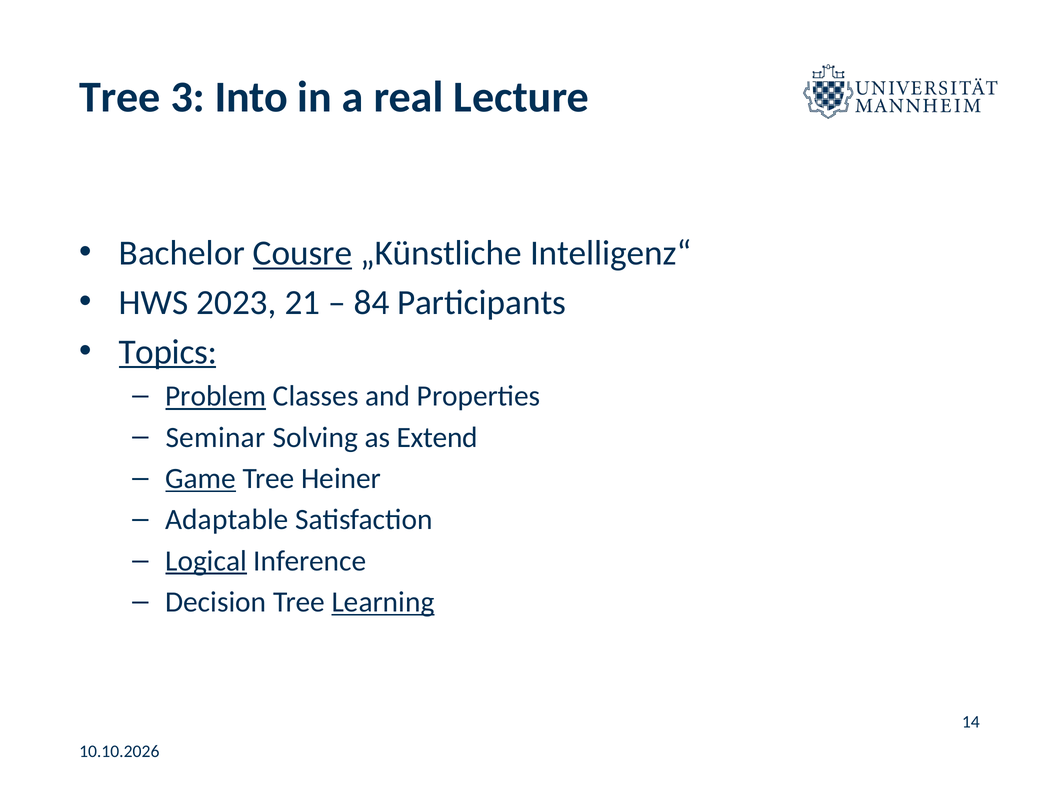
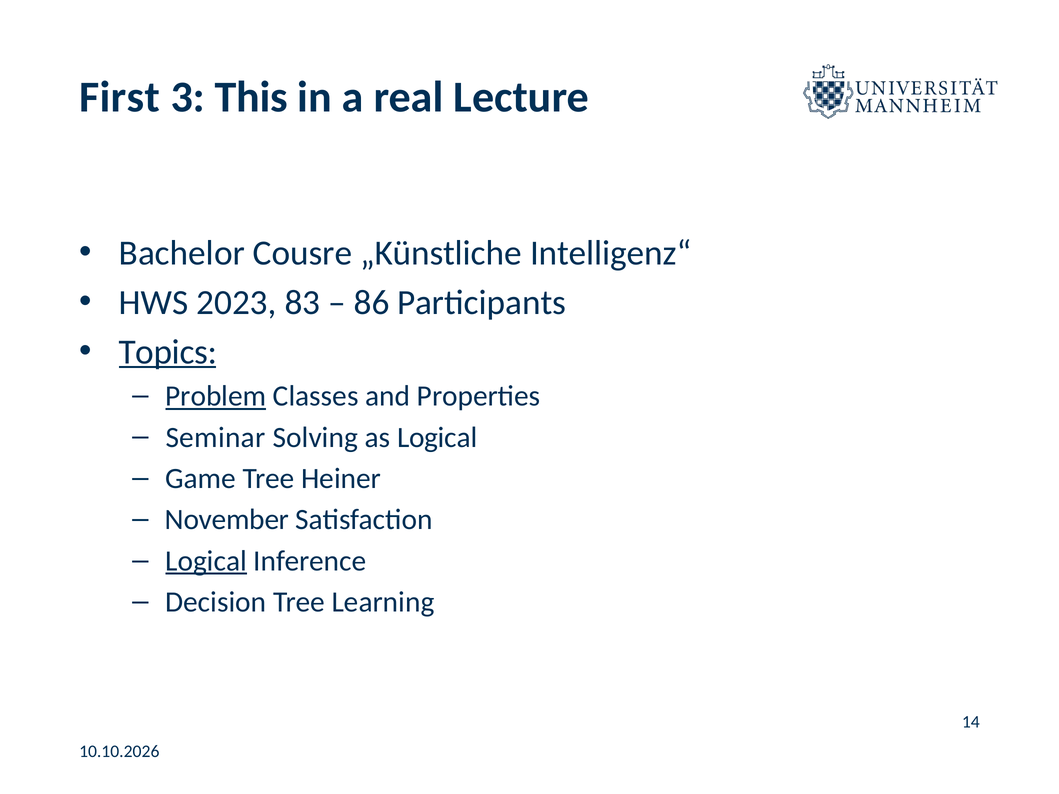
Tree: Tree -> First (120, 97)
Into: Into -> This (251, 97)
Cousre underline: present -> none (303, 253)
21: 21 -> 83 (302, 303)
84: 84 -> 86 (372, 303)
as Extend: Extend -> Logical (437, 438)
Game underline: present -> none (201, 479)
Adaptable: Adaptable -> November (227, 520)
Learning underline: present -> none (383, 602)
